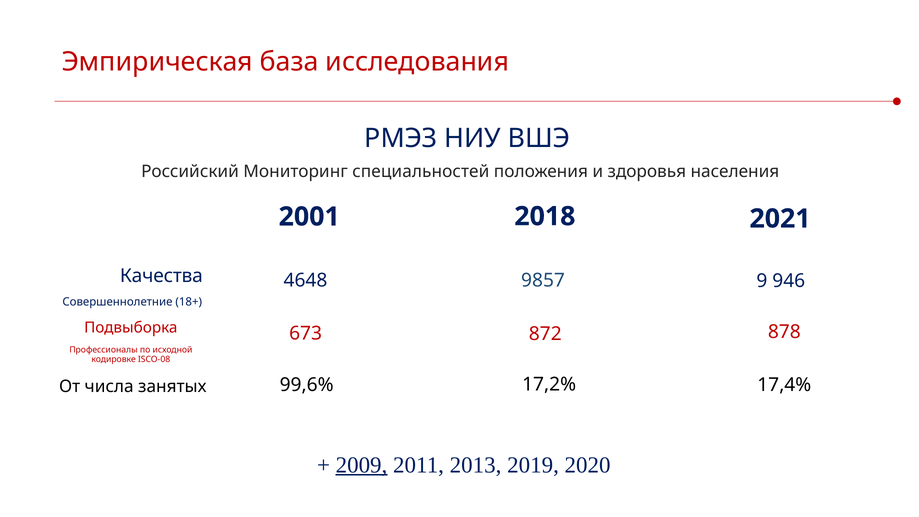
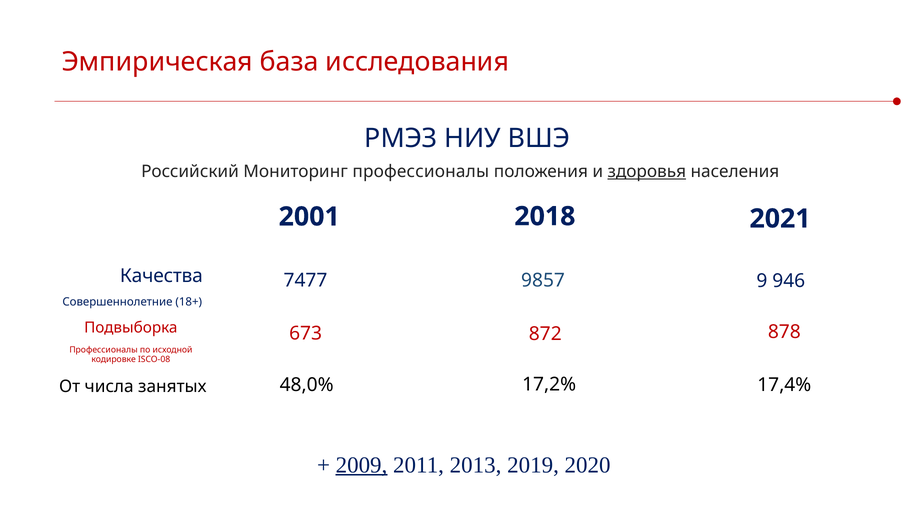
Мониторинг специальностей: специальностей -> профессионалы (421, 171)
здоровья underline: none -> present (647, 171)
4648: 4648 -> 7477 (305, 280)
99,6%: 99,6% -> 48,0% (307, 385)
